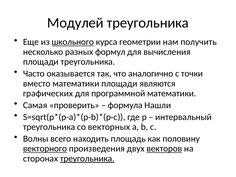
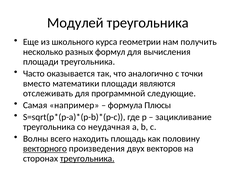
школьного underline: present -> none (73, 42)
графических: графических -> отслеживать (48, 93)
программной математики: математики -> следующие (172, 93)
проверить: проверить -> например (74, 105)
Нашли: Нашли -> Плюсы (158, 105)
интервальный: интервальный -> зацикливание (183, 117)
векторных: векторных -> неудачная (109, 127)
векторов underline: present -> none (164, 149)
